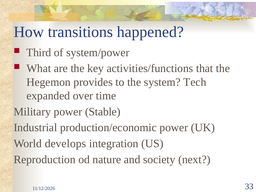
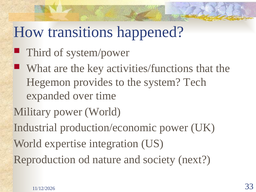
power Stable: Stable -> World (103, 112)
develops: develops -> expertise (65, 144)
